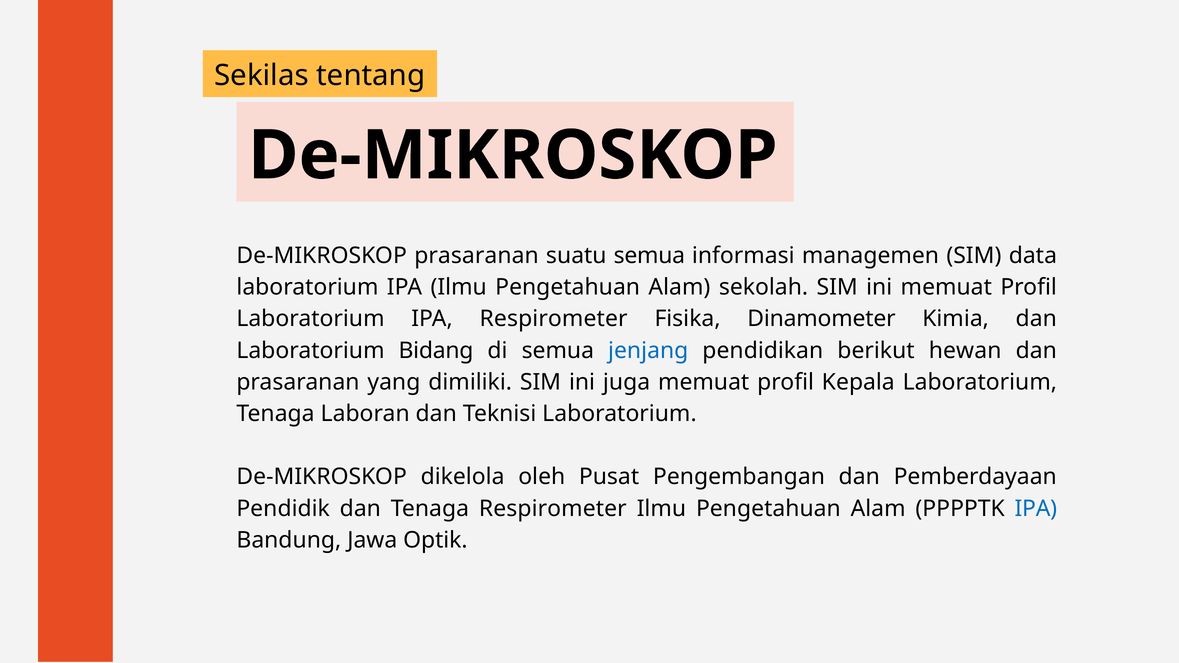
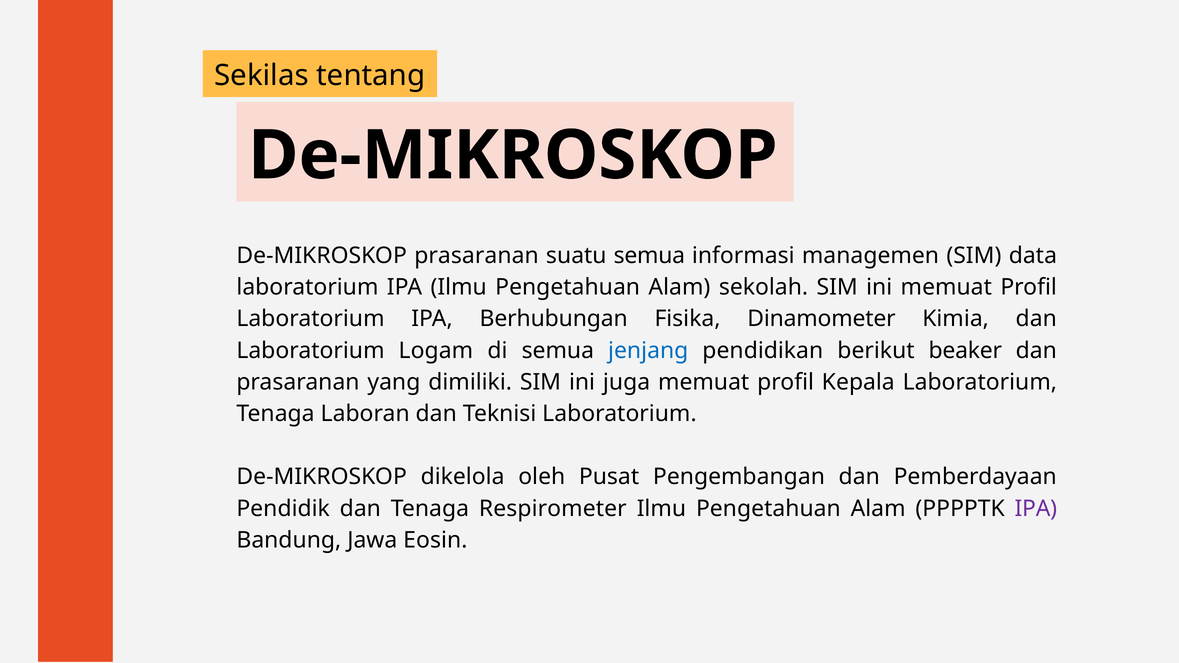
IPA Respirometer: Respirometer -> Berhubungan (554, 319)
Bidang: Bidang -> Logam (436, 351)
hewan: hewan -> beaker (965, 351)
IPA colour: blue -> purple (1036, 509)
Optik: Optik -> Eosin (435, 540)
